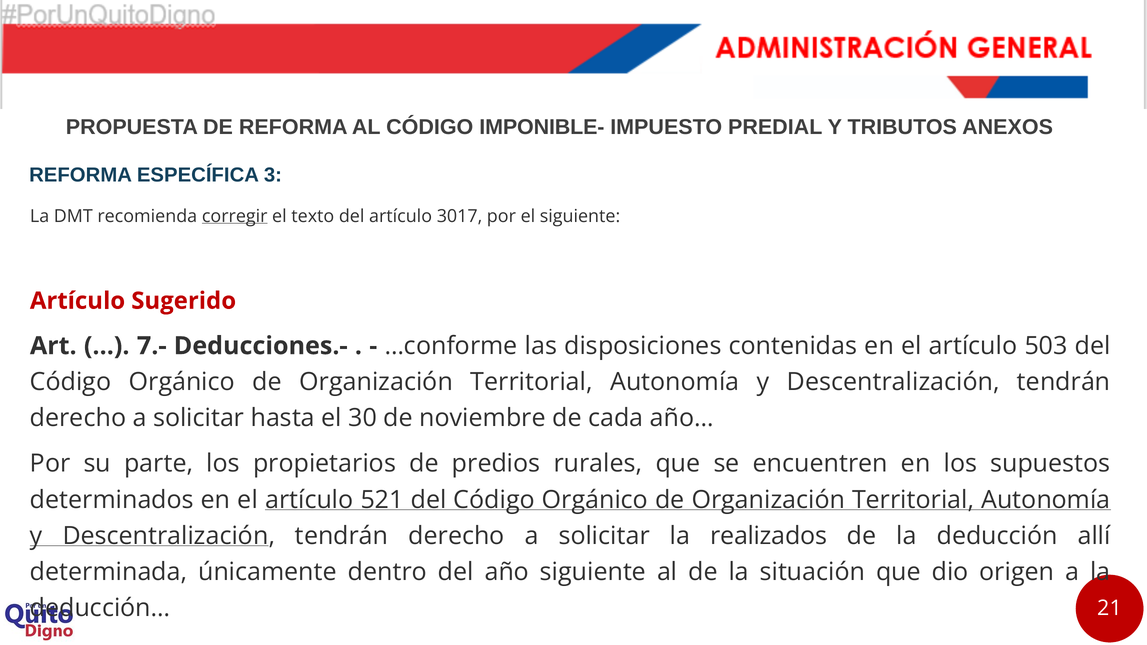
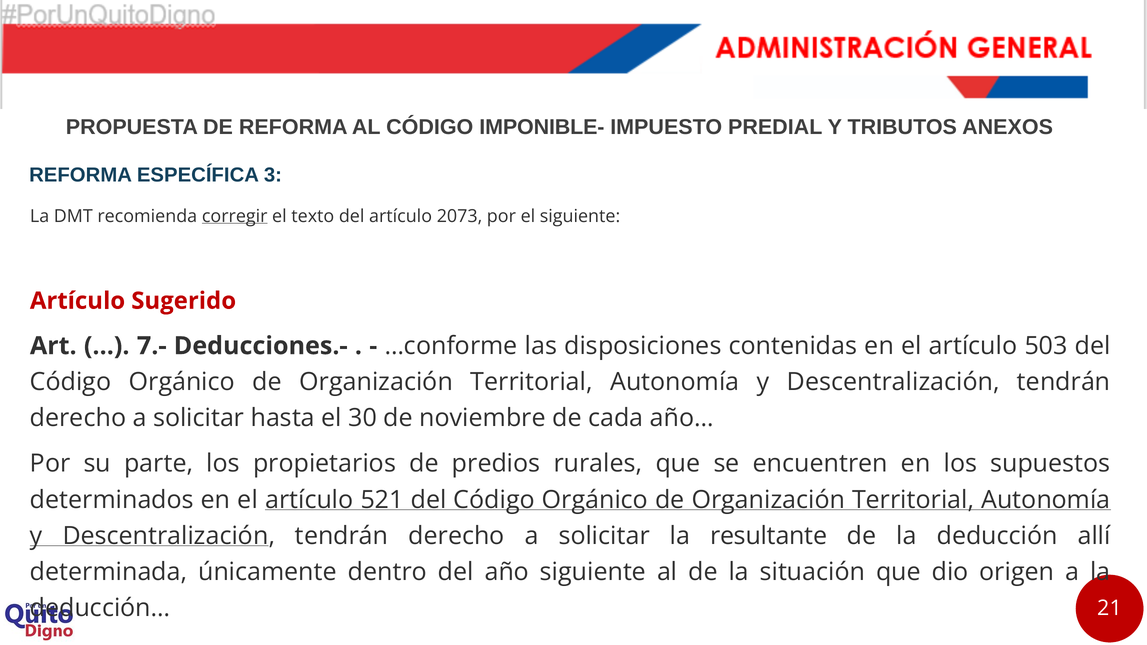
3017: 3017 -> 2073 (460, 216)
realizados: realizados -> resultante (769, 536)
